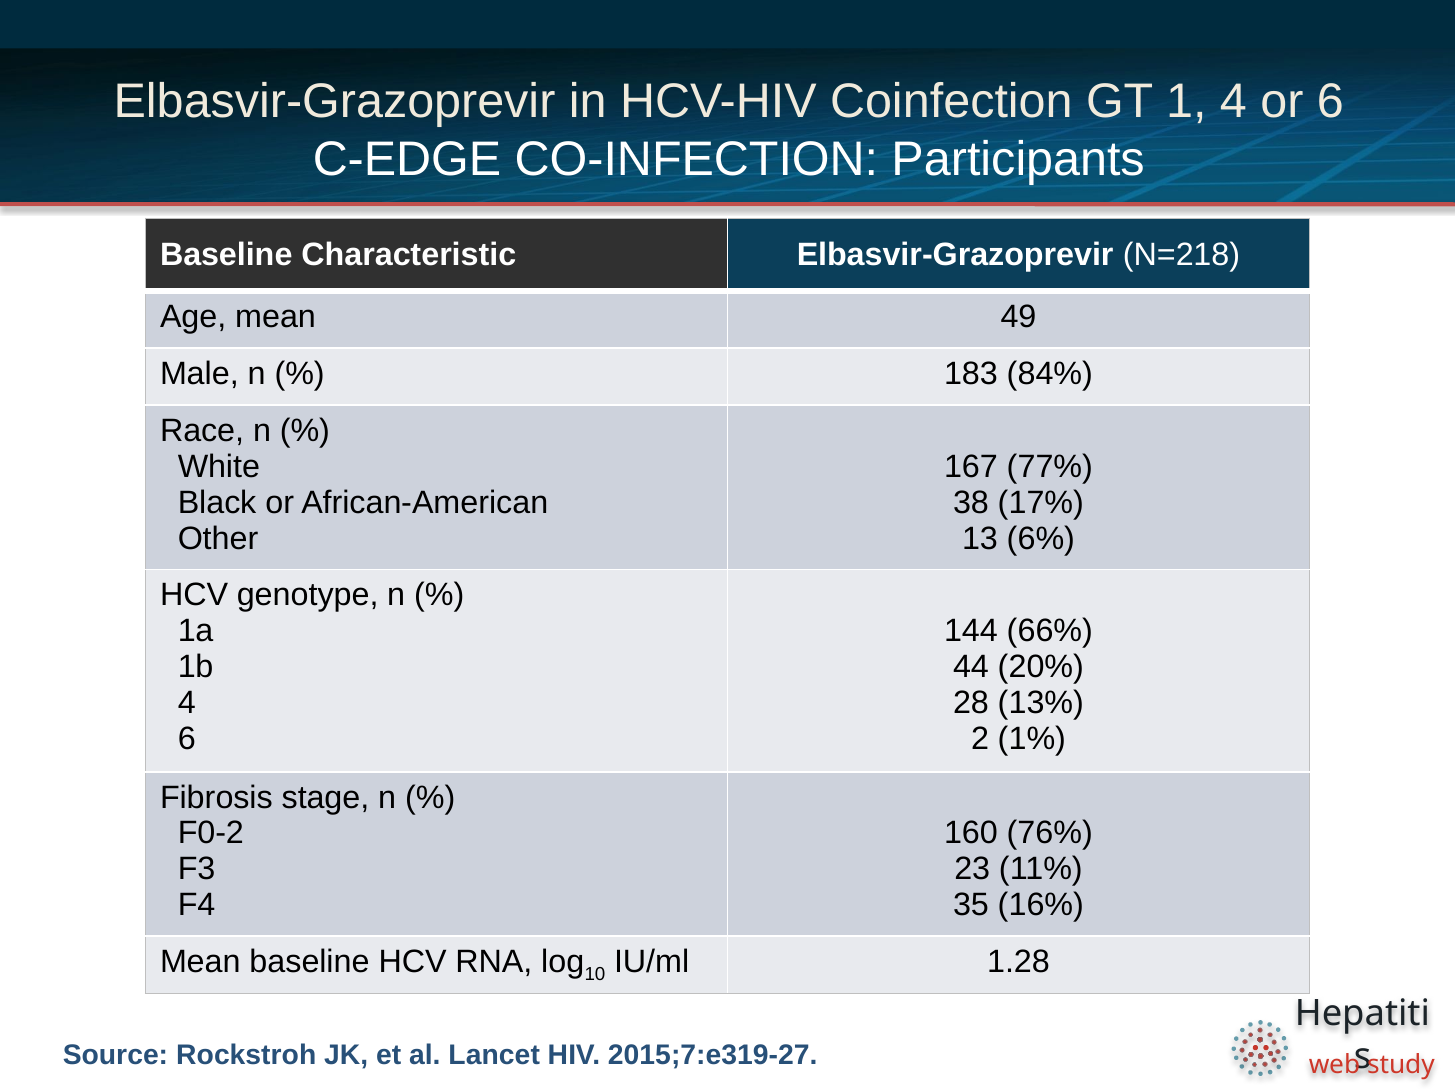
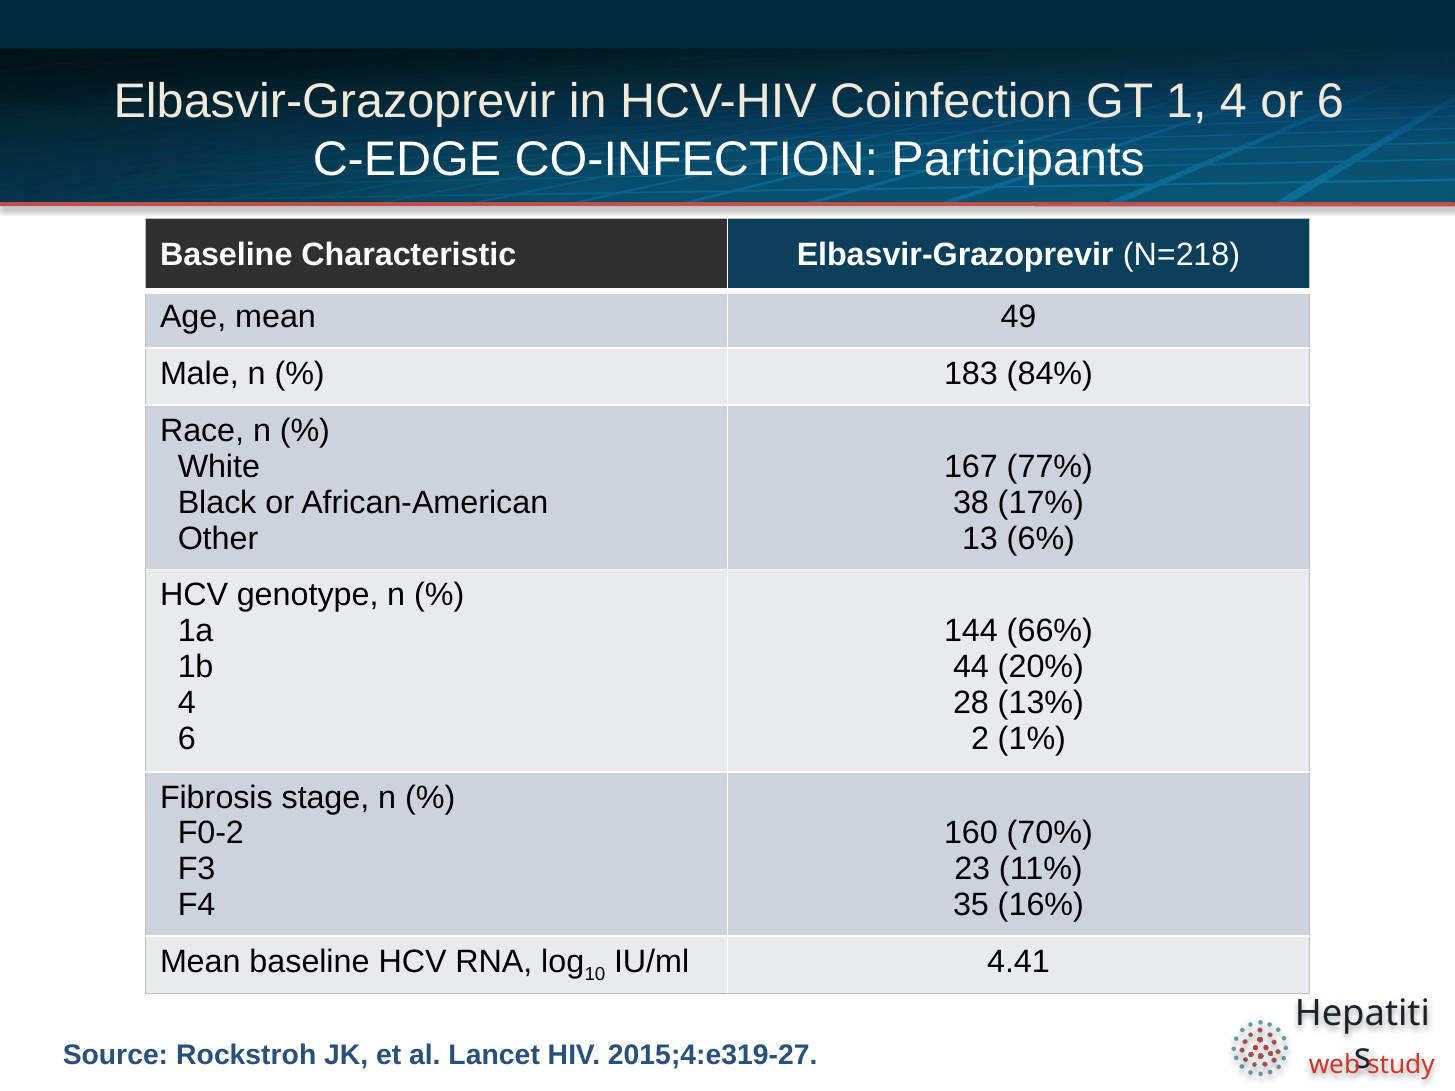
76%: 76% -> 70% (1050, 833)
1.28: 1.28 -> 4.41 (1019, 962)
2015;7:e319-27: 2015;7:e319-27 -> 2015;4:e319-27 (713, 1056)
